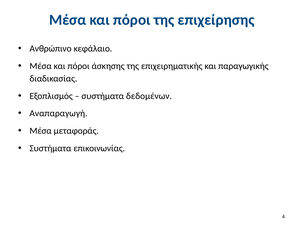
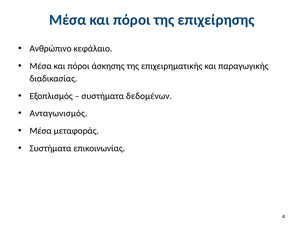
Αναπαραγωγή: Αναπαραγωγή -> Ανταγωνισμός (58, 114)
